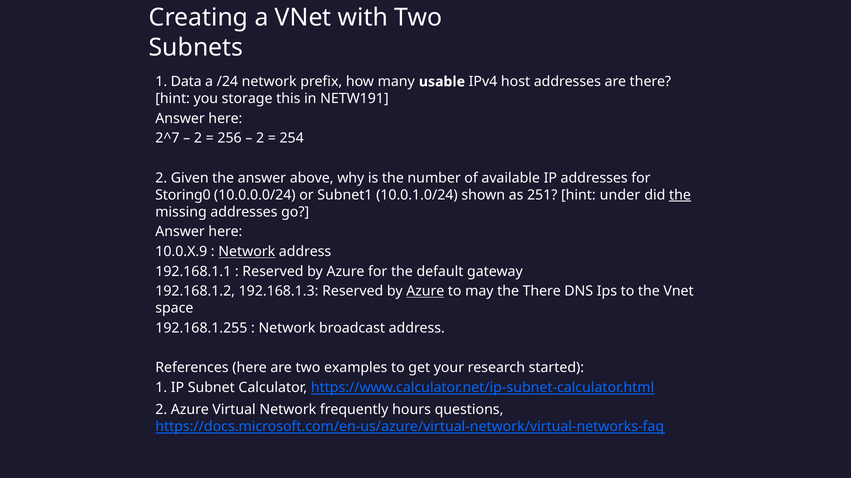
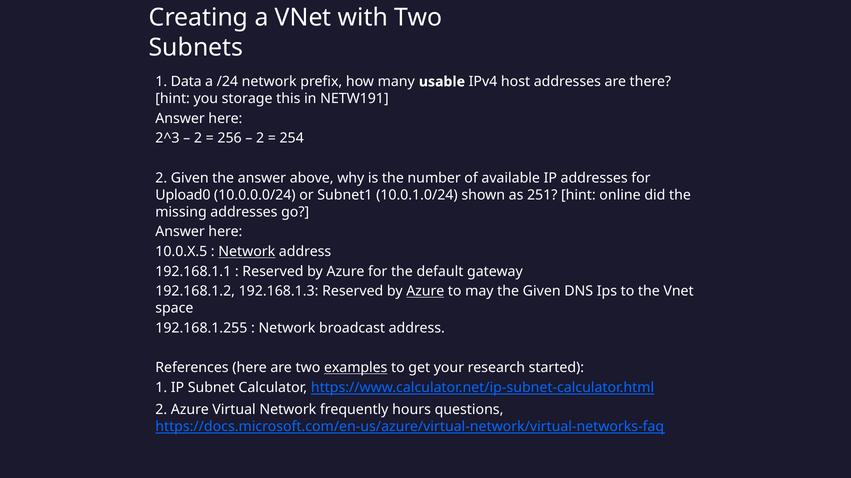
2^7: 2^7 -> 2^3 (167, 139)
Storing0: Storing0 -> Upload0 (183, 195)
under: under -> online (620, 195)
the underline: present -> none (680, 195)
10.0.X.9: 10.0.X.9 -> 10.0.X.5 (181, 252)
the There: There -> Given (542, 292)
examples underline: none -> present (356, 368)
